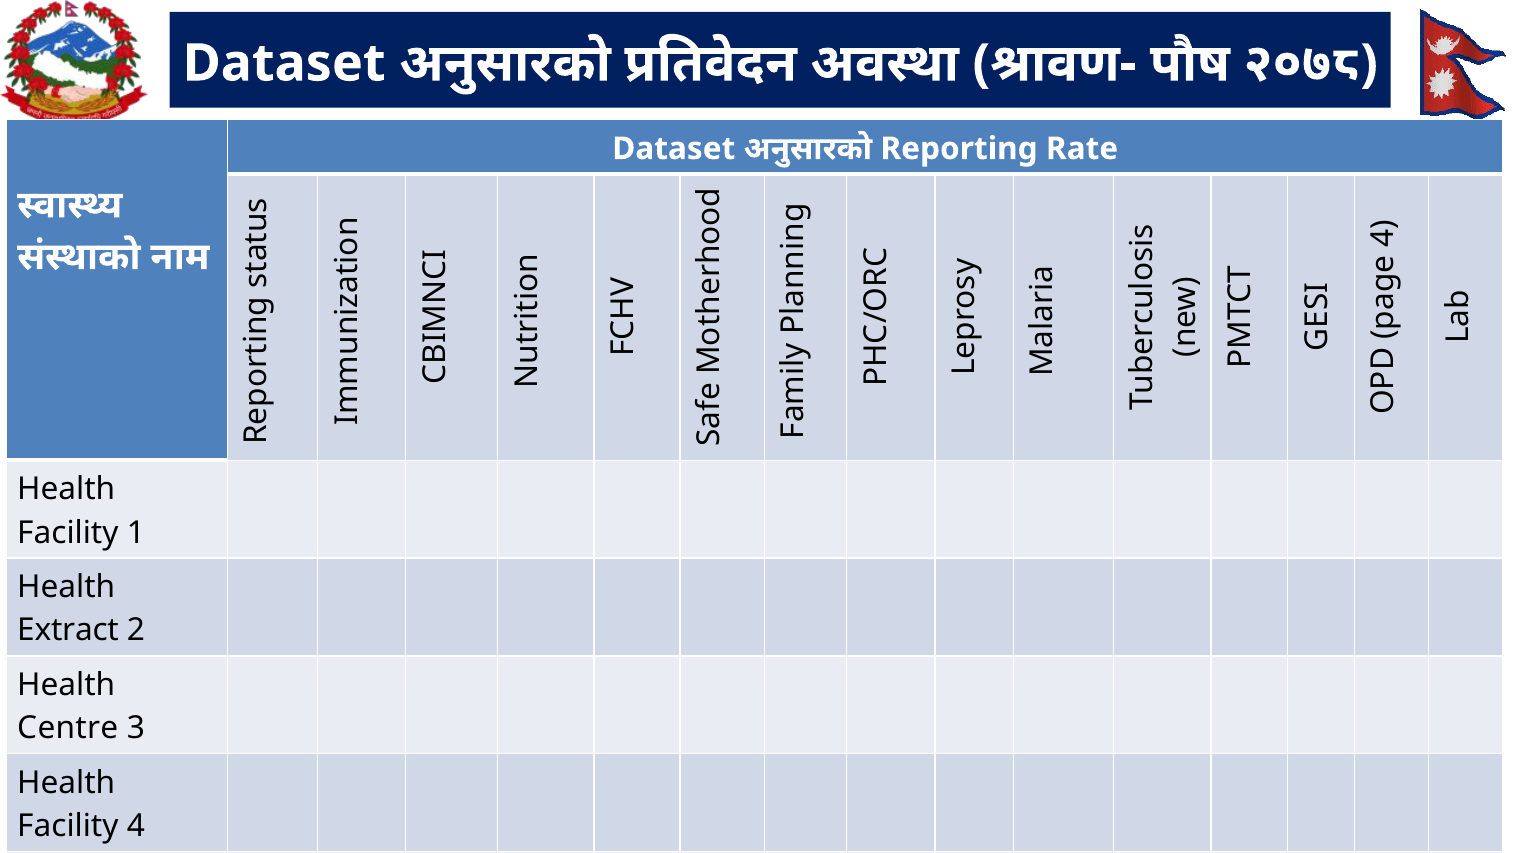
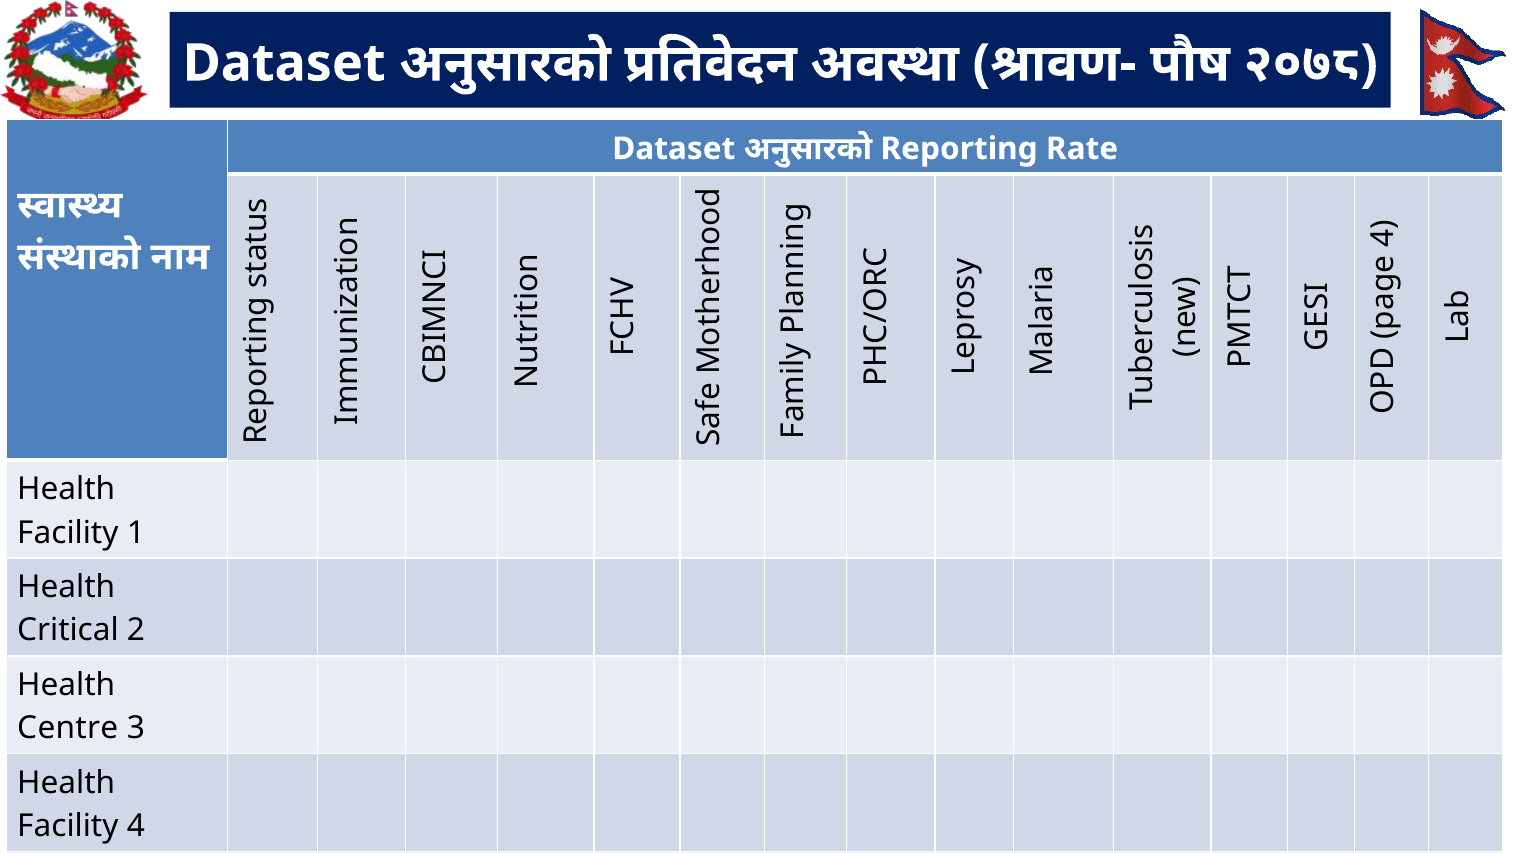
Extract: Extract -> Critical (68, 630)
